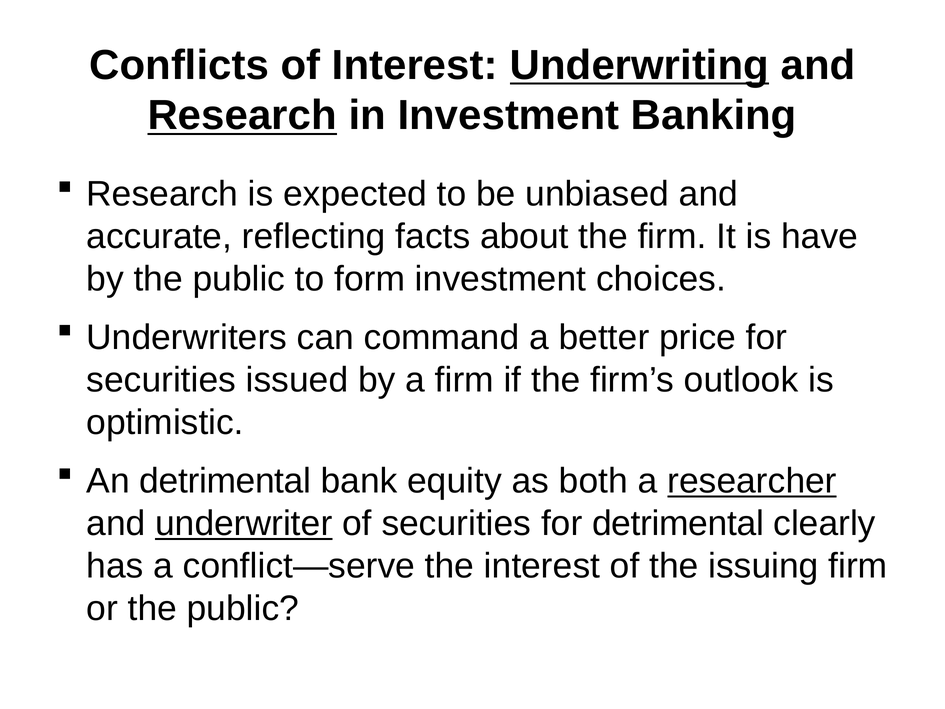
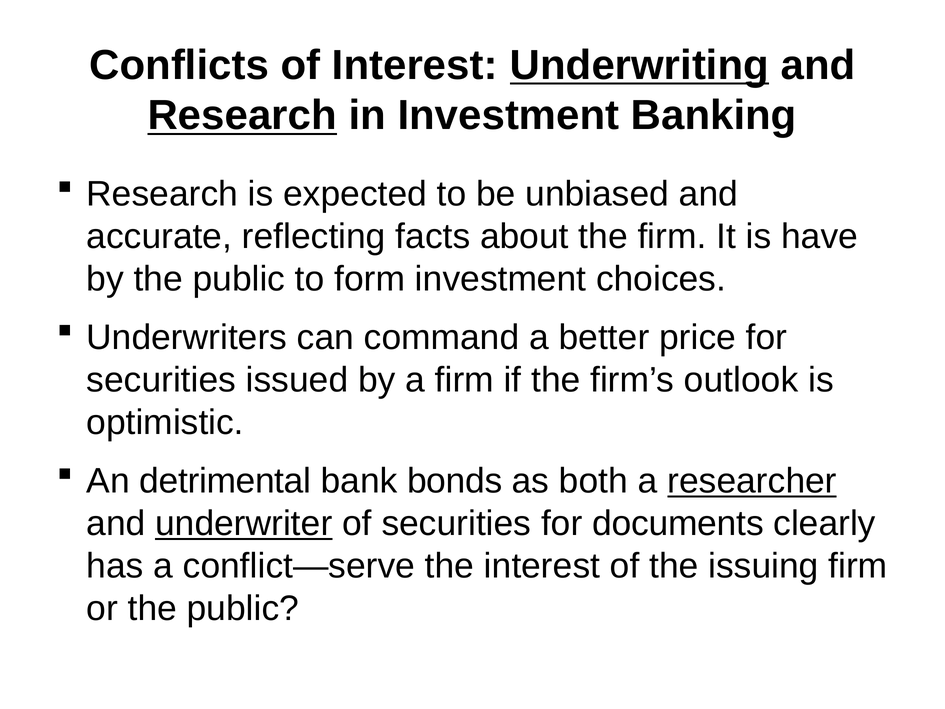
equity: equity -> bonds (455, 481)
for detrimental: detrimental -> documents (678, 523)
